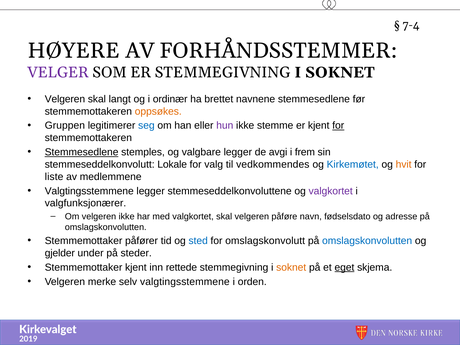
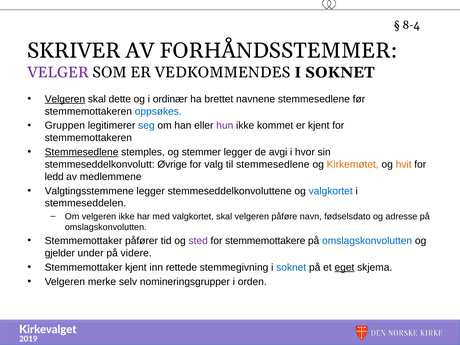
7-4: 7-4 -> 8-4 (411, 25)
HØYERE: HØYERE -> SKRIVER (74, 51)
ER STEMMEGIVNING: STEMMEGIVNING -> VEDKOMMENDES (223, 72)
Velgeren underline: none -> present (65, 99)
langt: langt -> dette (120, 99)
oppsøkes colour: orange -> blue (158, 111)
stemme: stemme -> kommet (275, 126)
for underline: present -> none (338, 126)
valgbare: valgbare -> stemmer (201, 152)
frem: frem -> hvor (305, 152)
Lokale: Lokale -> Øvrige (172, 164)
til vedkommendes: vedkommendes -> stemmesedlene (273, 164)
Kirkemøtet colour: blue -> orange (353, 164)
liste: liste -> ledd (54, 177)
valgkortet colour: purple -> blue (331, 191)
valgfunksjonærer: valgfunksjonærer -> stemmeseddelen (85, 203)
sted colour: blue -> purple (198, 241)
omslagskonvolutt: omslagskonvolutt -> stemmemottakere (265, 241)
steder: steder -> videre (136, 253)
soknet colour: orange -> blue (291, 267)
selv valgtingsstemmene: valgtingsstemmene -> nomineringsgrupper (185, 282)
